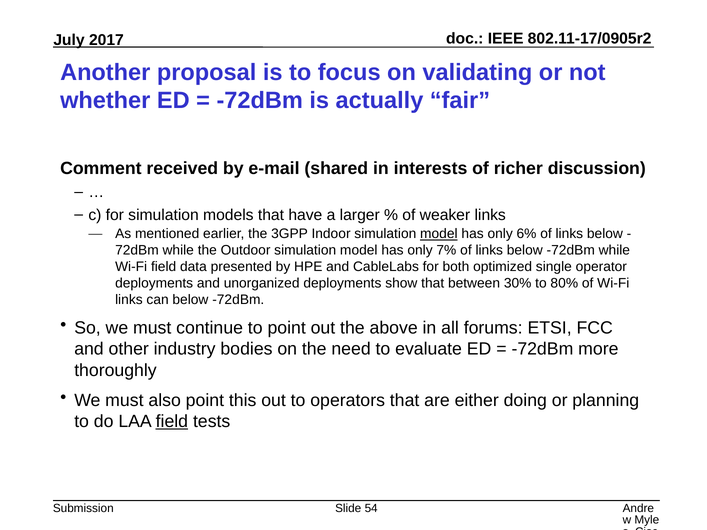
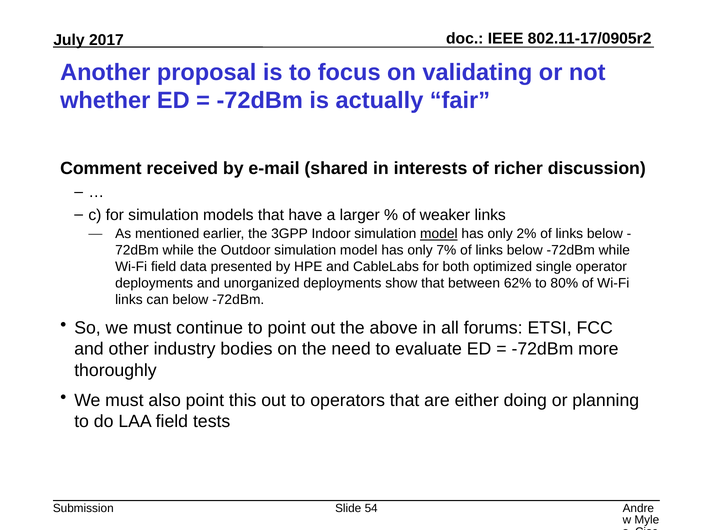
6%: 6% -> 2% (527, 234)
30%: 30% -> 62% (518, 284)
field underline: present -> none (172, 422)
